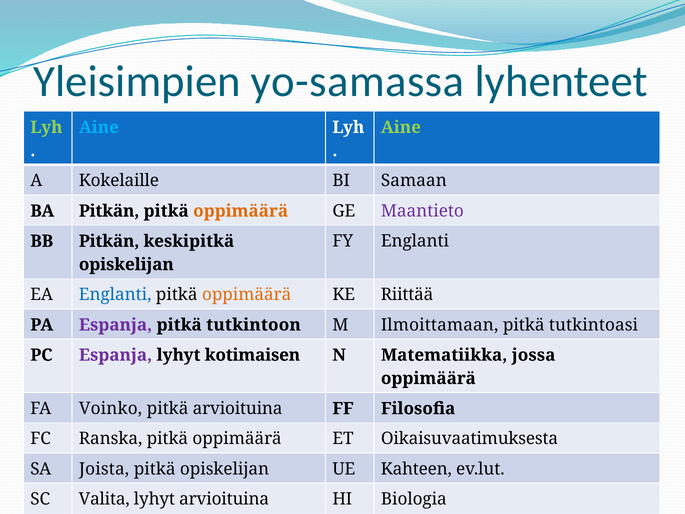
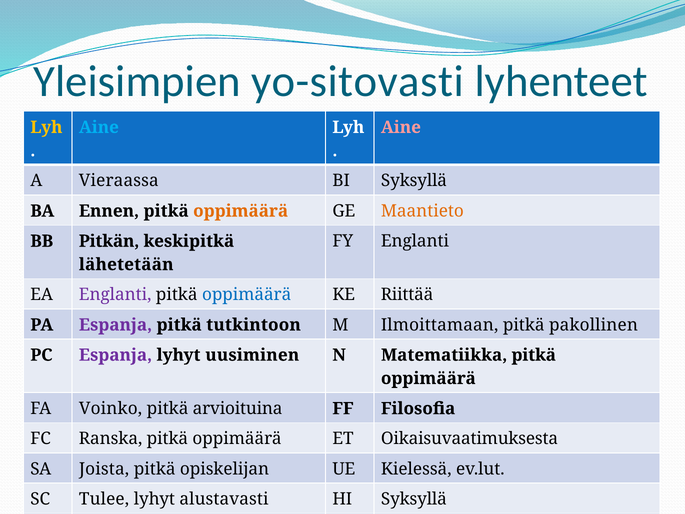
yo-samassa: yo-samassa -> yo-sitovasti (357, 81)
Lyh colour: light green -> yellow (46, 127)
Aine colour: light green -> pink (401, 127)
Kokelaille: Kokelaille -> Vieraassa (119, 181)
BI Samaan: Samaan -> Syksyllä (414, 181)
BA Pitkän: Pitkän -> Ennen (109, 211)
Maantieto colour: purple -> orange (422, 211)
opiskelijan: opiskelijan -> lähetetään (126, 264)
Englanti colour: blue -> purple (115, 295)
oppimäärä colour: orange -> blue (247, 295)
tutkintoasi: tutkintoasi -> pakollinen (593, 325)
kotimaisen: kotimaisen -> uusiminen (252, 355)
Matematiikka jossa: jossa -> pitkä (534, 355)
Kahteen: Kahteen -> Kielessä (416, 469)
Valita: Valita -> Tulee (104, 499)
lyhyt arvioituina: arvioituina -> alustavasti (224, 499)
HI Biologia: Biologia -> Syksyllä (414, 499)
